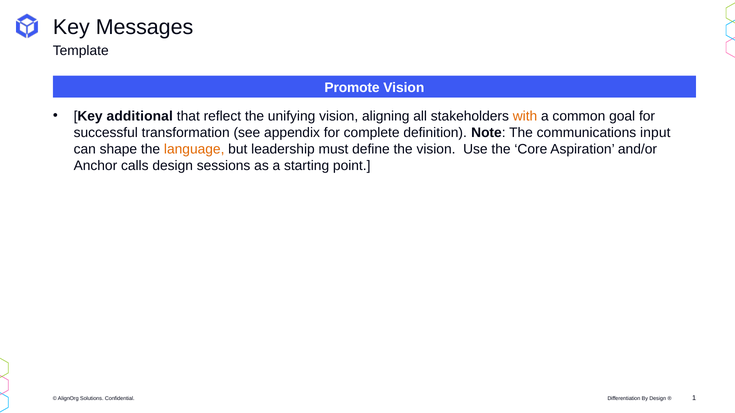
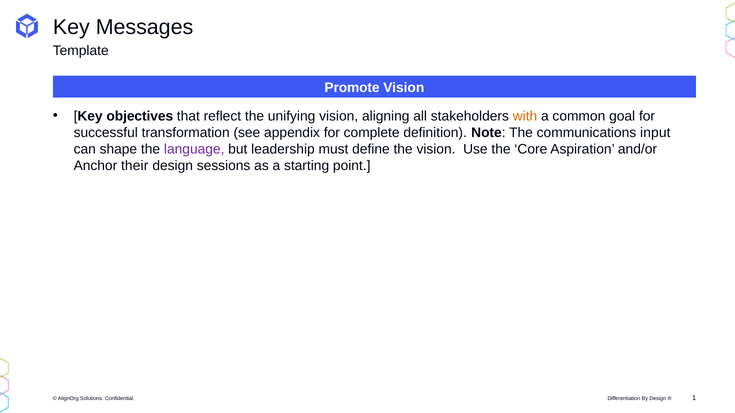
additional: additional -> objectives (140, 116)
language colour: orange -> purple (194, 149)
calls: calls -> their (135, 166)
